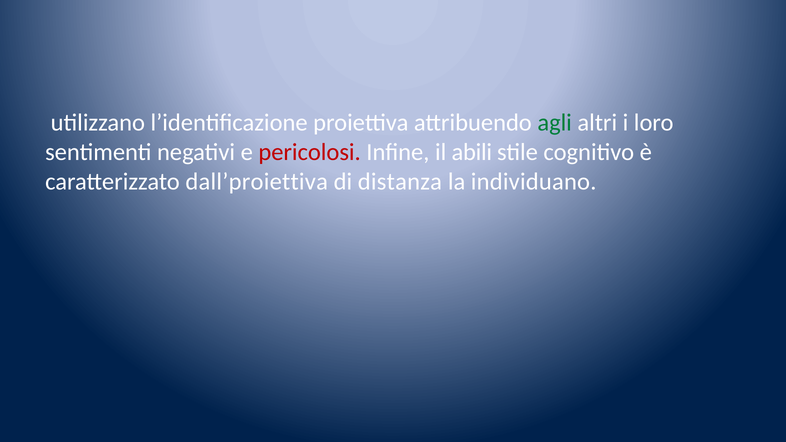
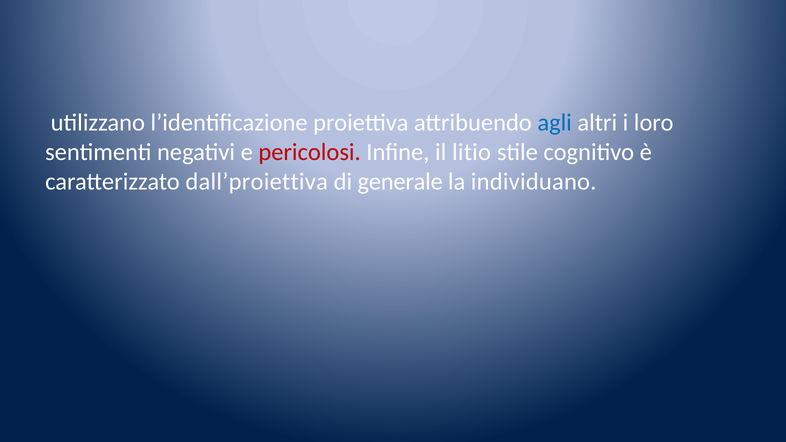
agli colour: green -> blue (555, 123)
abili: abili -> litio (472, 152)
distanza: distanza -> generale (400, 182)
